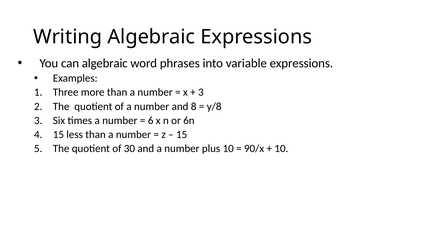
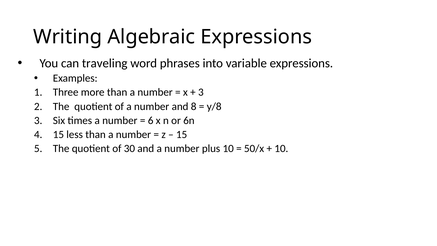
can algebraic: algebraic -> traveling (105, 63)
90/x: 90/x -> 50/x (254, 149)
